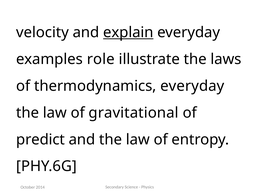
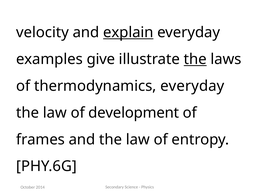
role: role -> give (101, 59)
the underline: none -> present (195, 59)
gravitational: gravitational -> development (134, 113)
predict: predict -> frames (41, 139)
